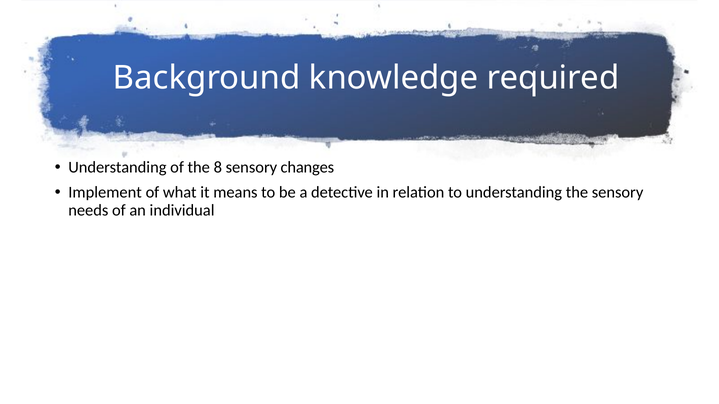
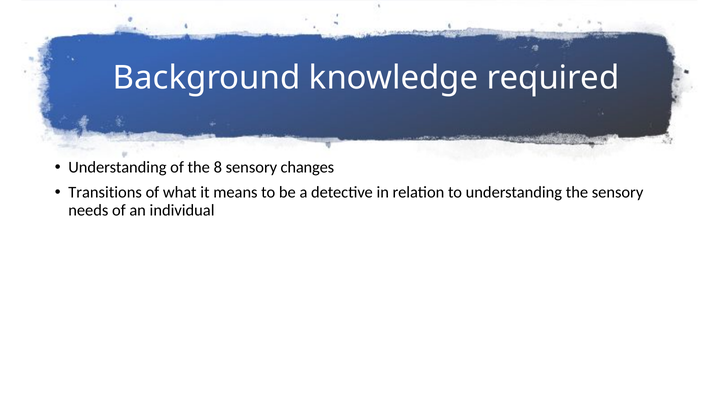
Implement: Implement -> Transitions (105, 193)
